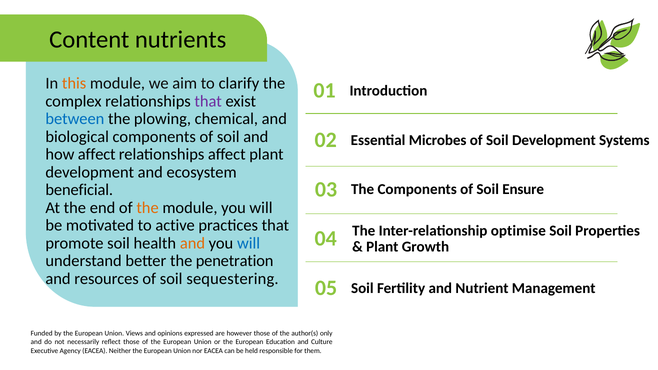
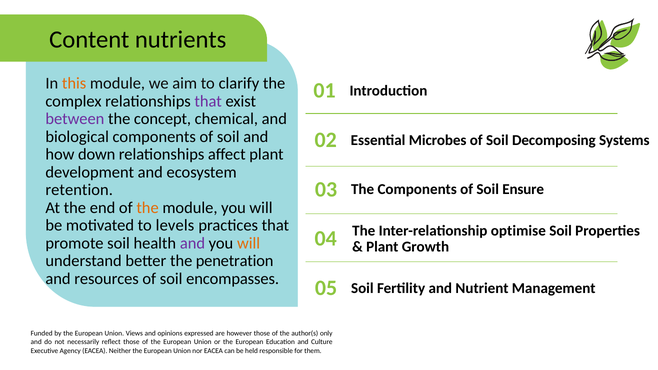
between colour: blue -> purple (75, 119)
plowing: plowing -> concept (163, 119)
Soil Development: Development -> Decomposing (554, 140)
how affect: affect -> down (97, 155)
beneficial: beneficial -> retention (79, 190)
active: active -> levels (175, 226)
and colour: orange -> purple (192, 243)
will colour: blue -> orange (249, 243)
sequestering: sequestering -> encompasses (233, 279)
